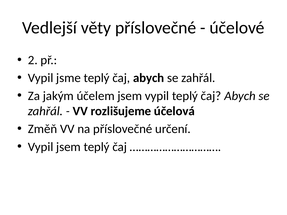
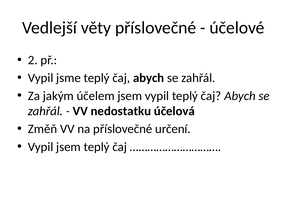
rozlišujeme: rozlišujeme -> nedostatku (121, 111)
